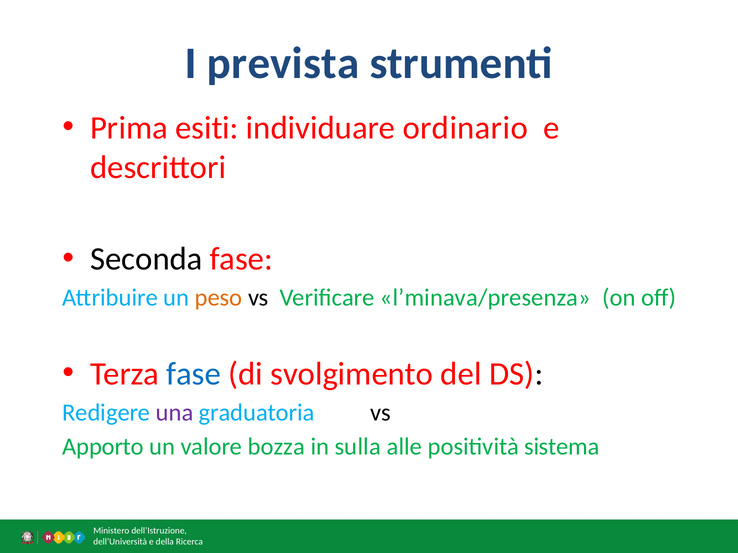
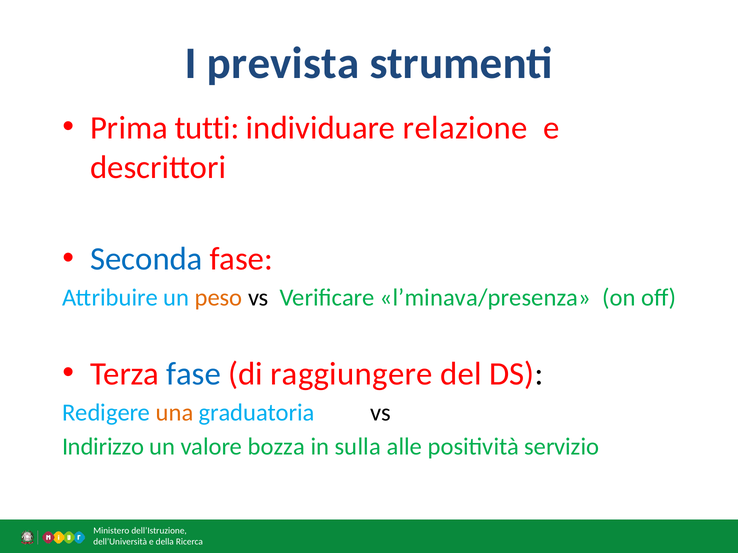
esiti: esiti -> tutti (207, 128)
ordinario: ordinario -> relazione (465, 128)
Seconda colour: black -> blue (146, 259)
svolgimento: svolgimento -> raggiungere (352, 374)
una colour: purple -> orange (175, 413)
Apporto: Apporto -> Indirizzo (103, 447)
sistema: sistema -> servizio (562, 447)
